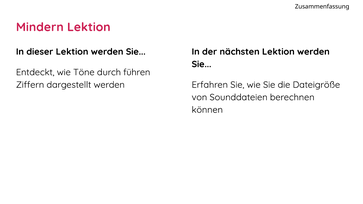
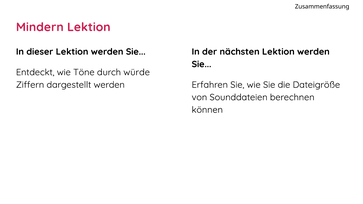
führen: führen -> würde (137, 72)
